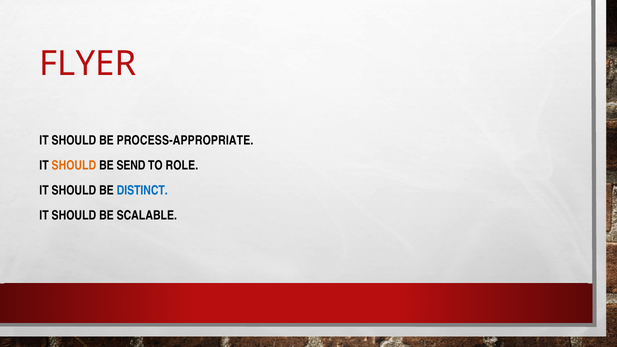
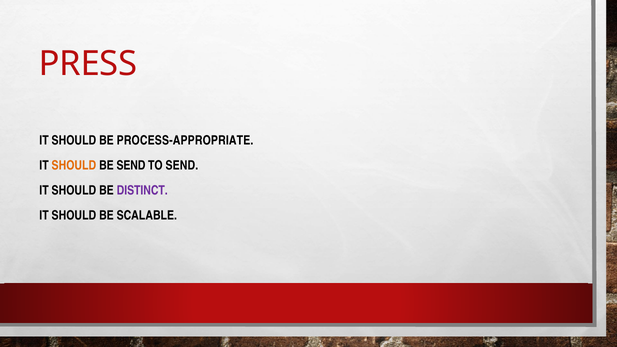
FLYER: FLYER -> PRESS (88, 64)
TO ROLE: ROLE -> SEND (182, 166)
DISTINCT colour: blue -> purple (142, 191)
